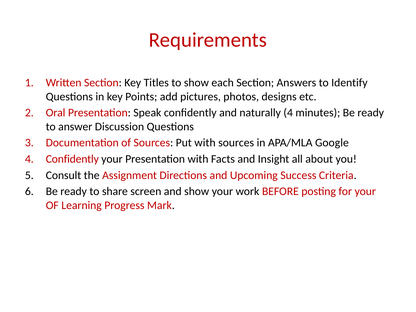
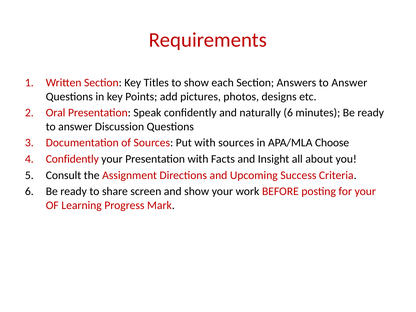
Answers to Identify: Identify -> Answer (349, 83)
naturally 4: 4 -> 6 (288, 113)
Google: Google -> Choose (332, 143)
